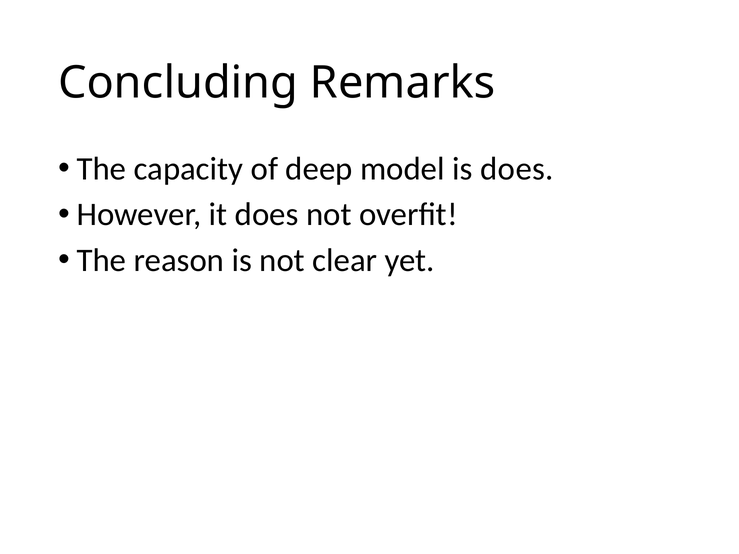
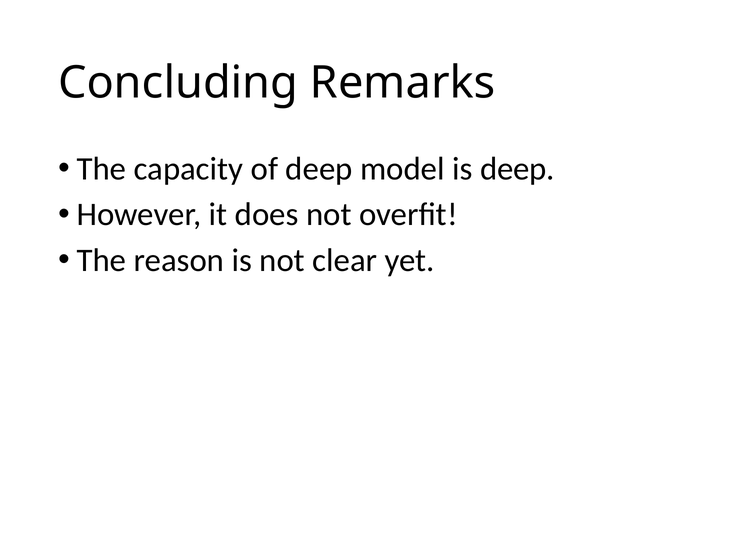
is does: does -> deep (517, 169)
